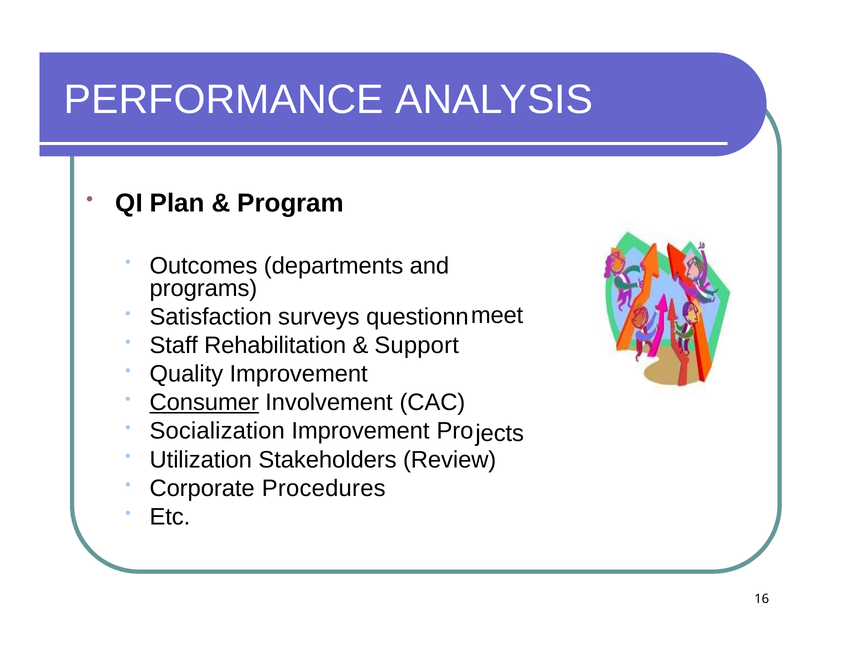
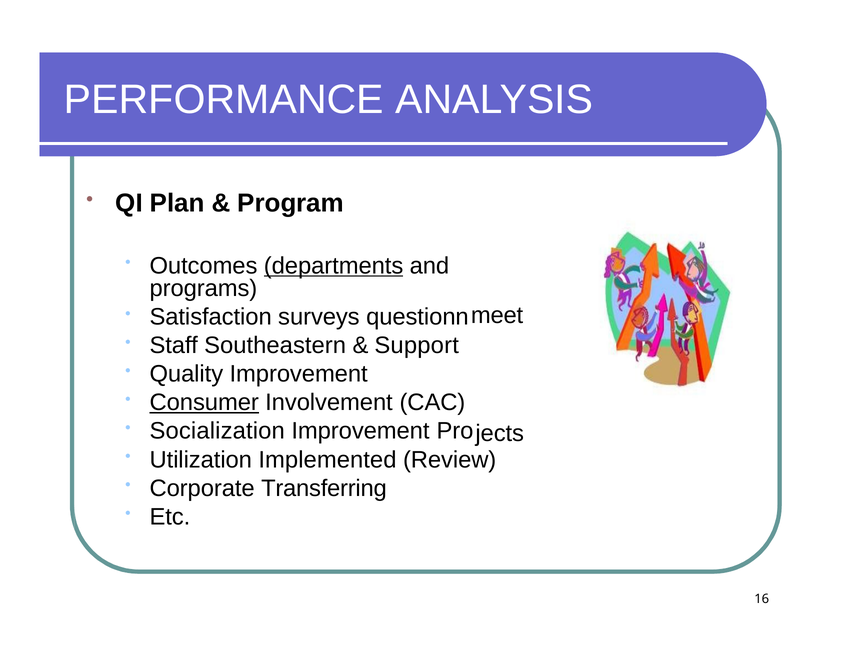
departments underline: none -> present (334, 266)
Rehabilitation: Rehabilitation -> Southeastern (275, 346)
Stakeholders: Stakeholders -> Implemented (327, 460)
Procedures: Procedures -> Transferring (324, 488)
